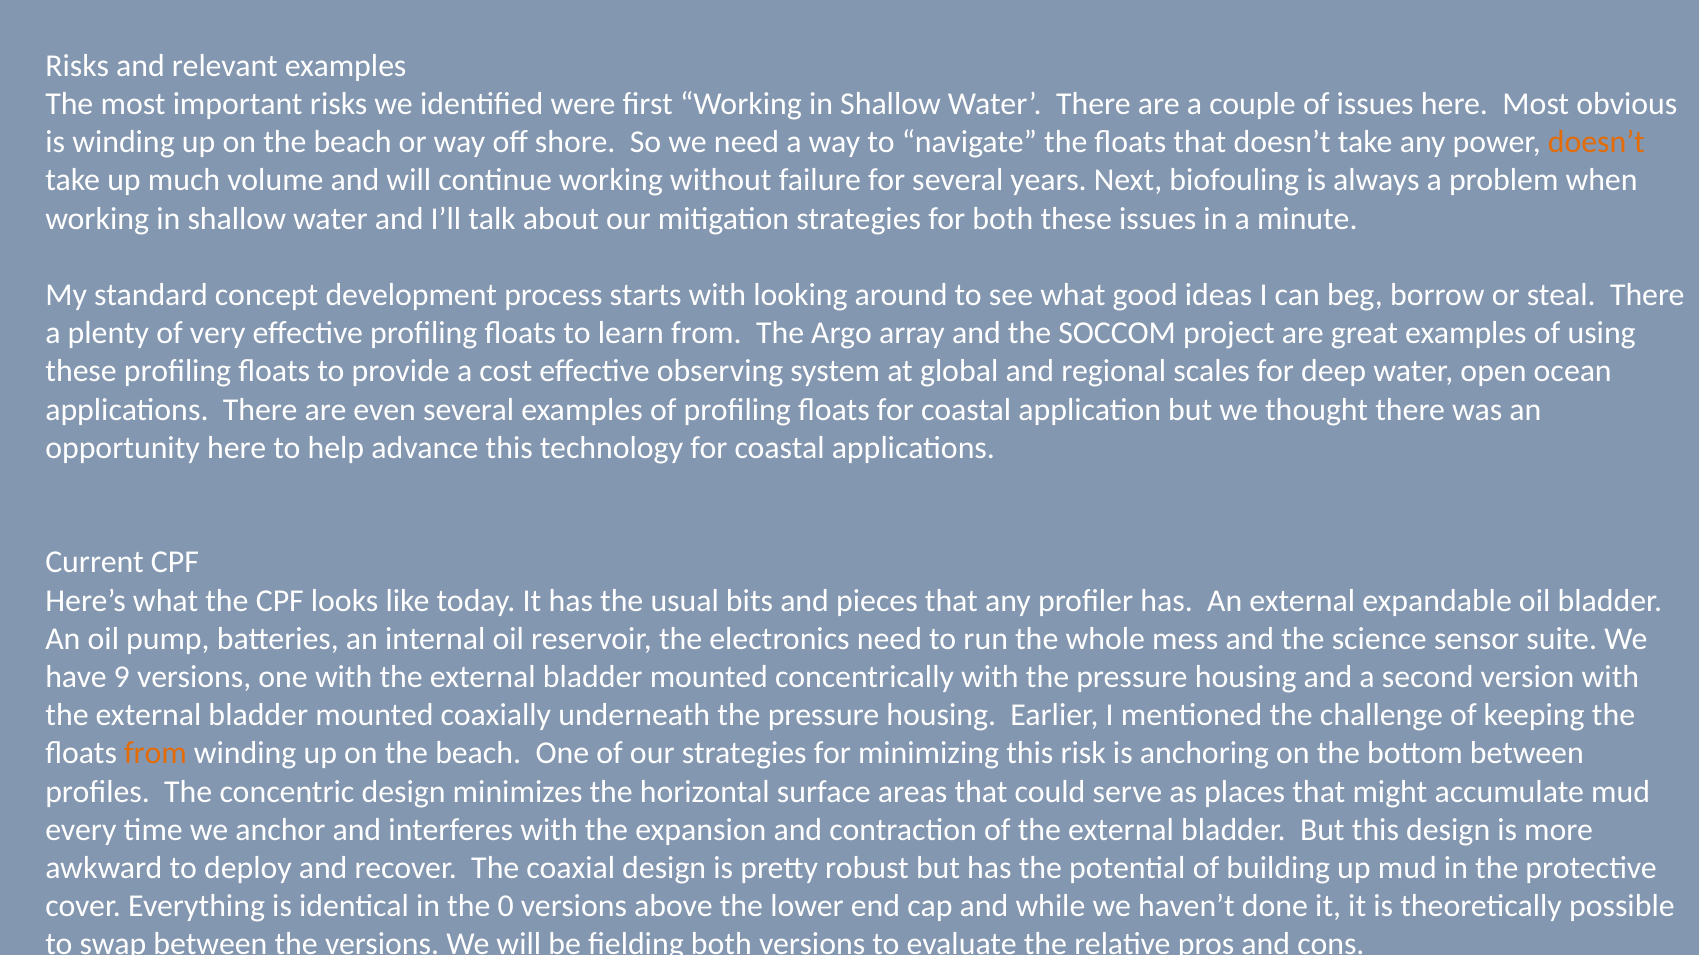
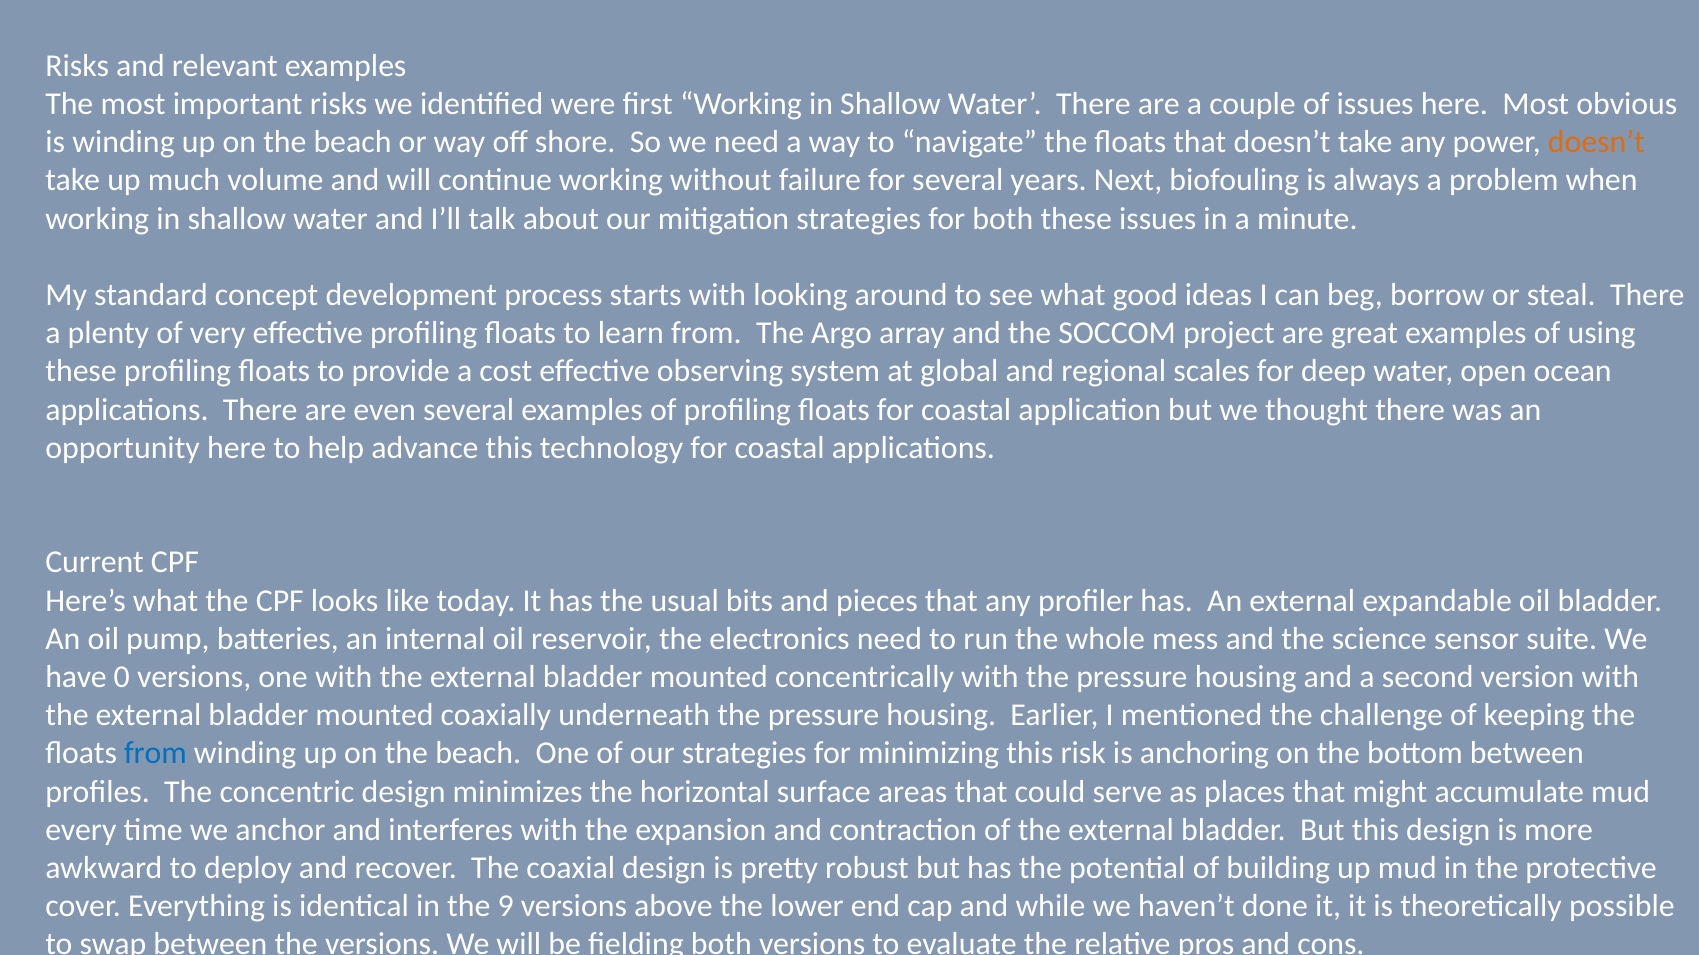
9: 9 -> 0 (122, 677)
from colour: orange -> blue (155, 754)
0: 0 -> 9 (506, 907)
